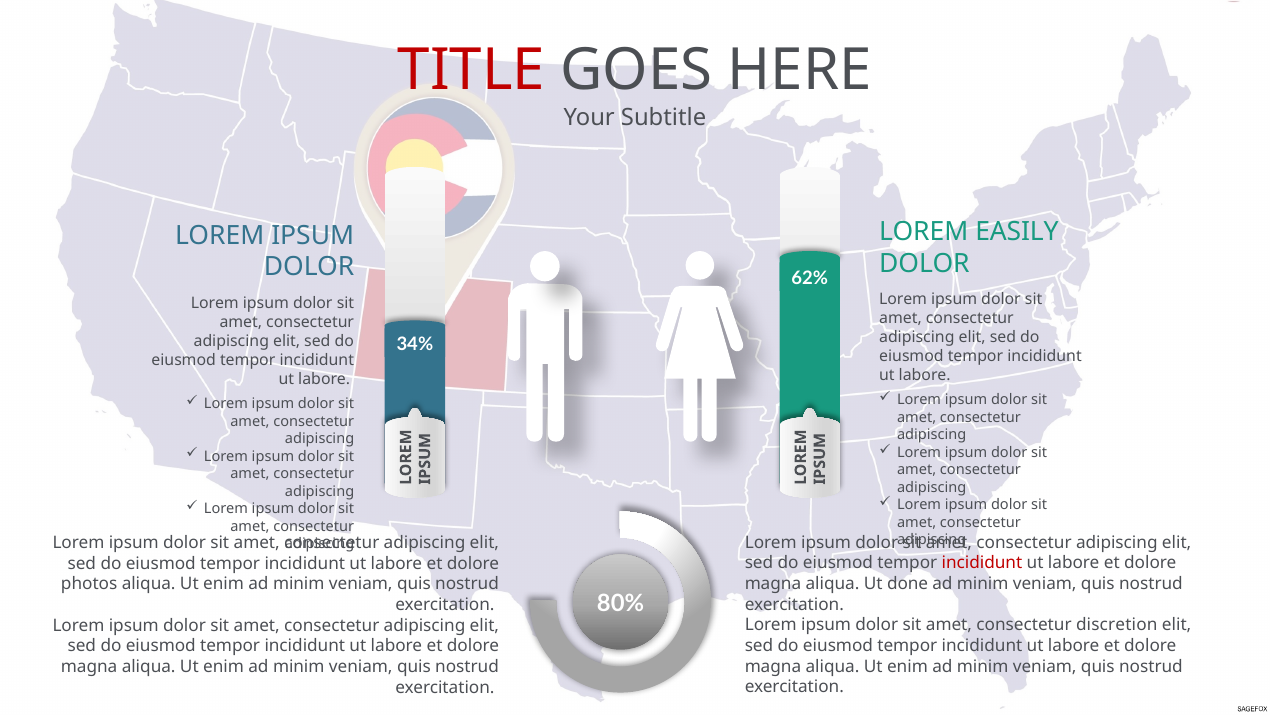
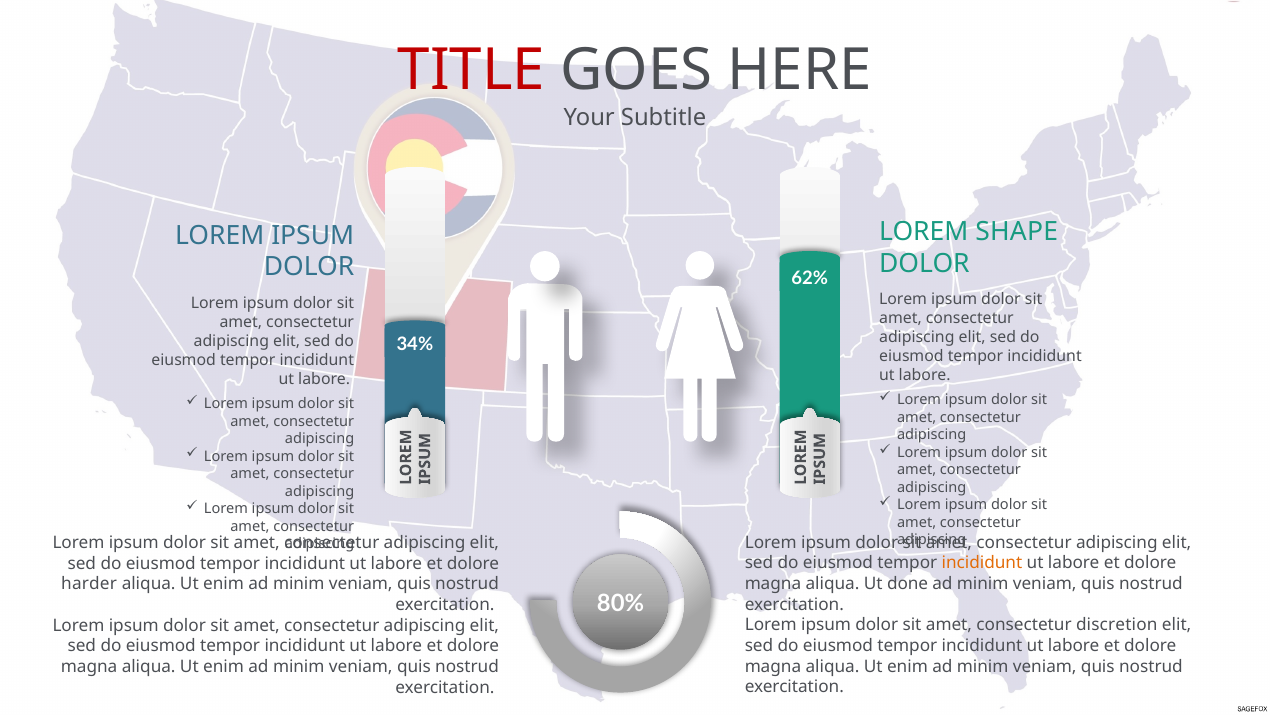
EASILY: EASILY -> SHAPE (1017, 231)
incididunt colour: red -> orange (982, 563)
photos: photos -> harder (89, 584)
